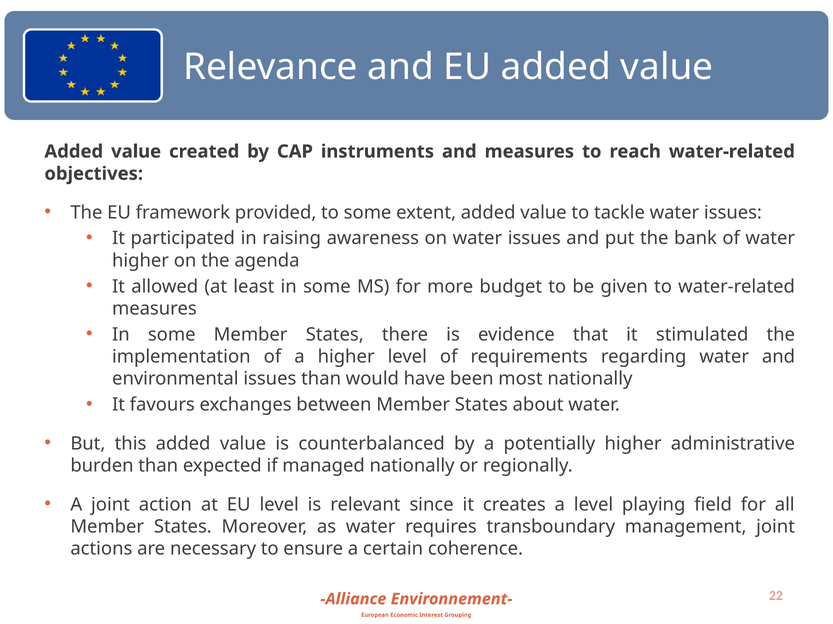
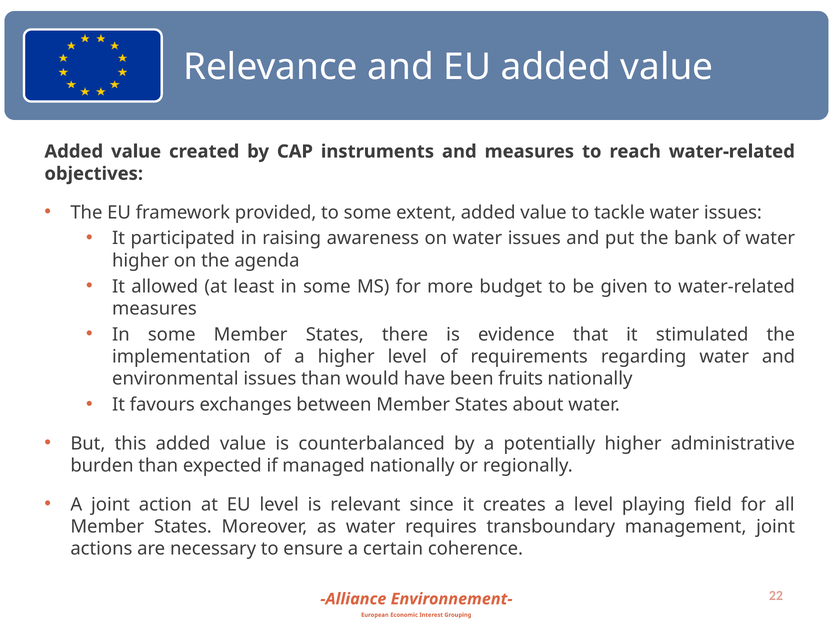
most: most -> fruits (521, 379)
